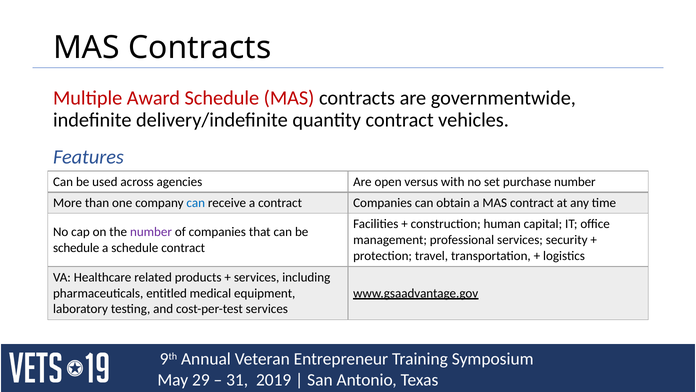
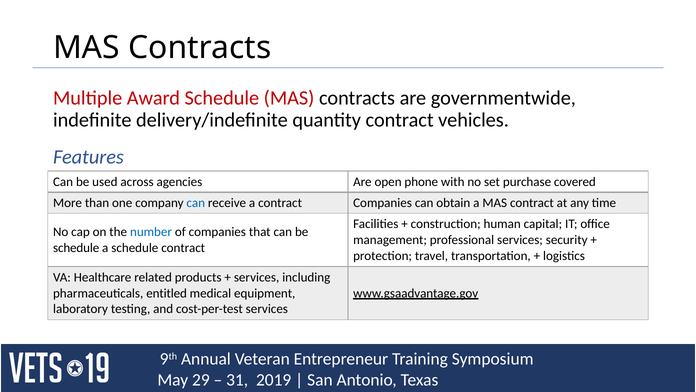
versus: versus -> phone (421, 182)
purchase number: number -> covered (575, 182)
number colour: purple -> blue (151, 232)
